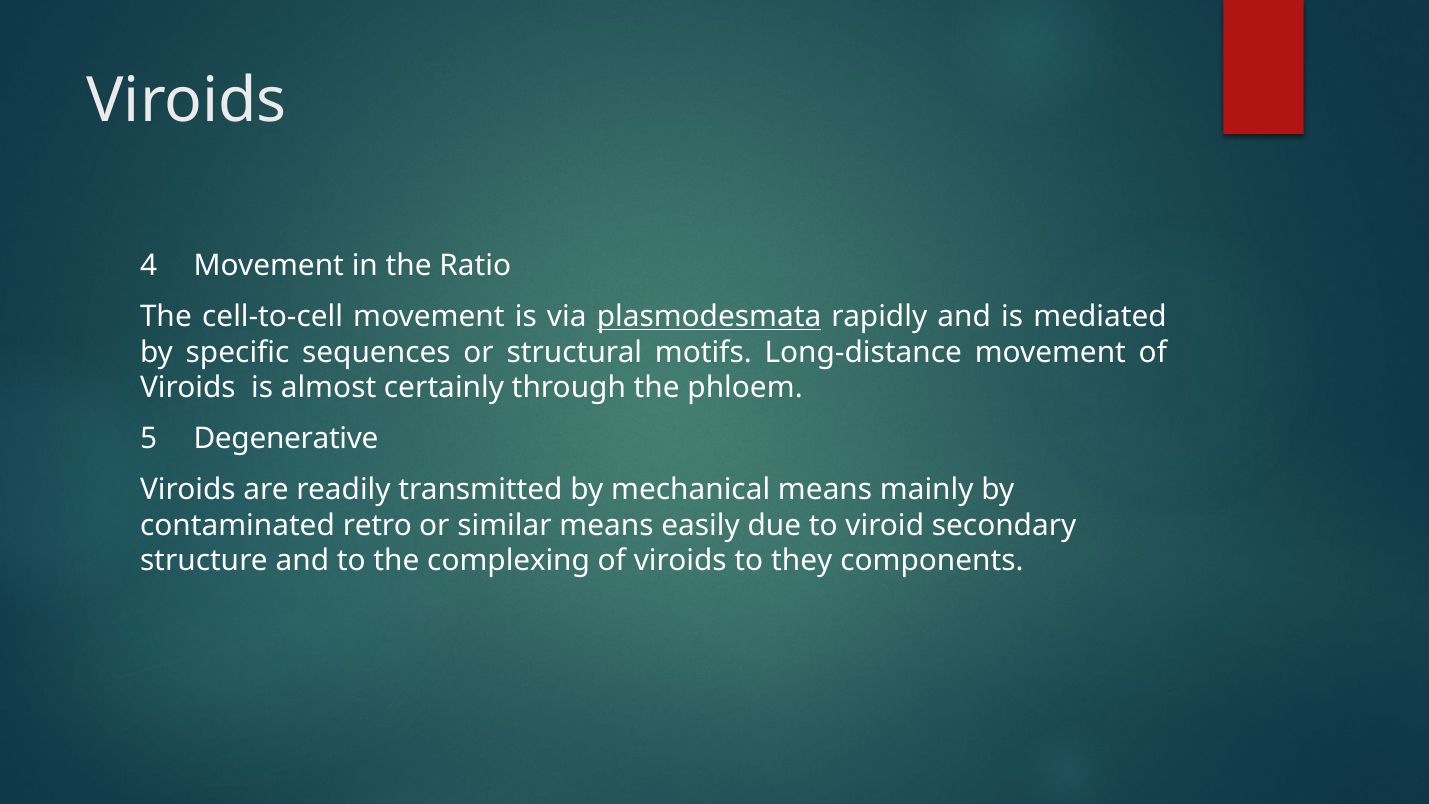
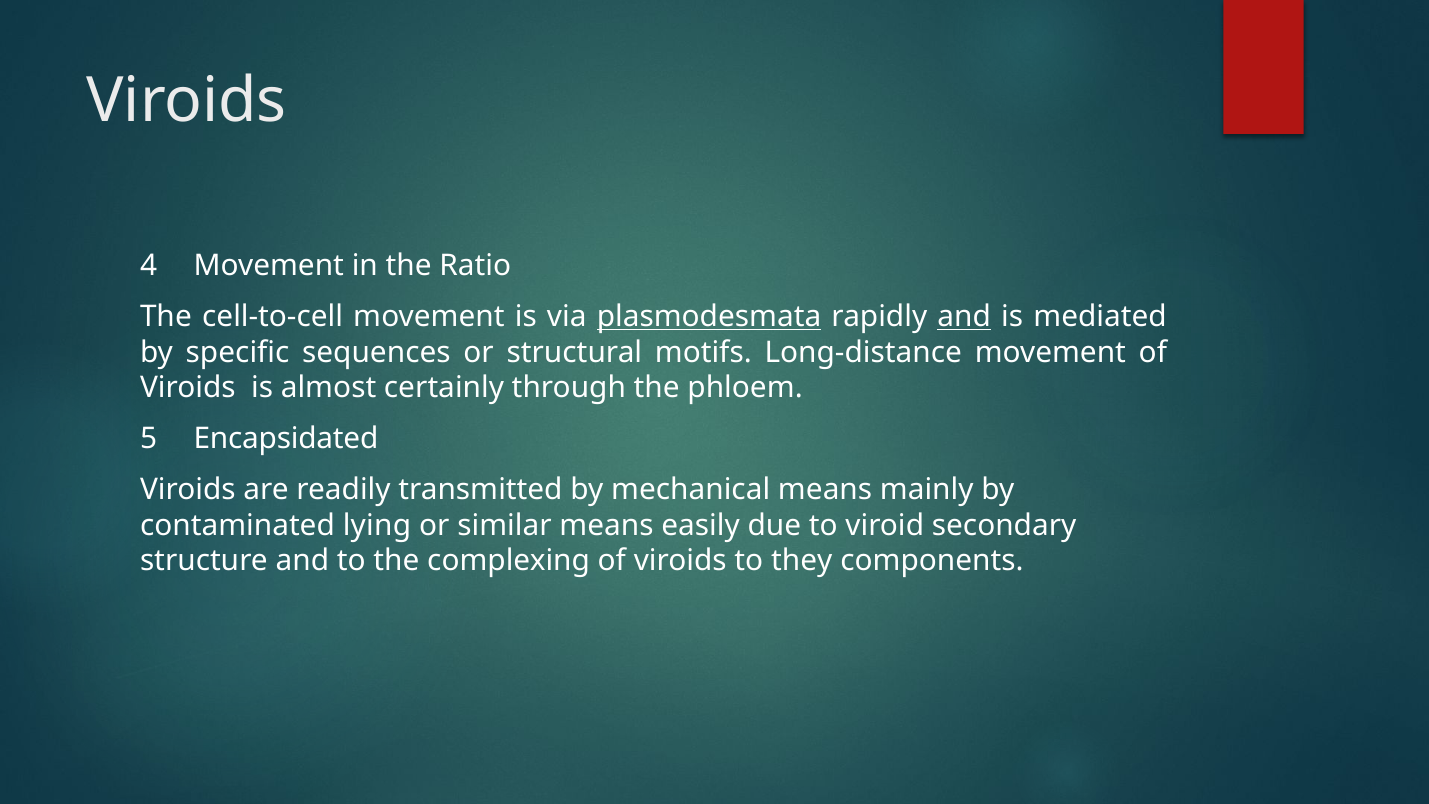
and underline: none -> present (964, 317)
Degenerative: Degenerative -> Encapsidated (286, 439)
retro: retro -> lying (377, 525)
